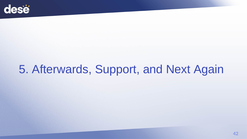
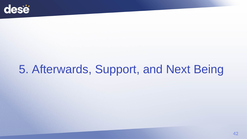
Again: Again -> Being (209, 69)
